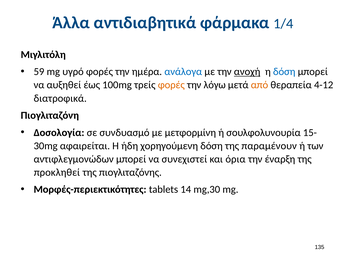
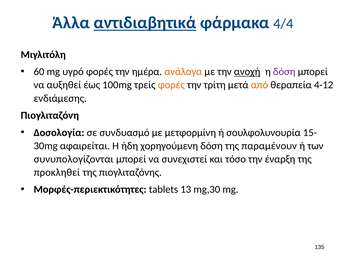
αντιδιαβητικά underline: none -> present (145, 23)
1/4: 1/4 -> 4/4 (283, 24)
59: 59 -> 60 (39, 72)
ανάλογα colour: blue -> orange (183, 72)
δόση colour: blue -> purple (284, 72)
λόγω: λόγω -> τρίτη (215, 85)
διατροφικά: διατροφικά -> ενδιάμεσης (60, 98)
αντιφλεγμονώδων: αντιφλεγμονώδων -> συνυπολογίζονται (74, 159)
όρια: όρια -> τόσο (236, 159)
14: 14 -> 13 (186, 189)
